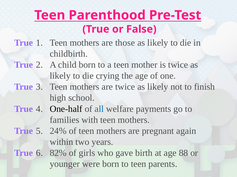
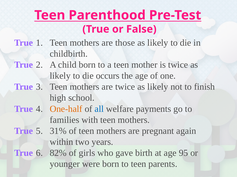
crying: crying -> occurs (108, 76)
One-half colour: black -> orange (66, 109)
24%: 24% -> 31% (58, 131)
88: 88 -> 95 (183, 154)
